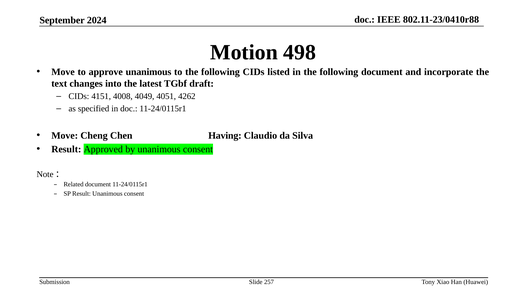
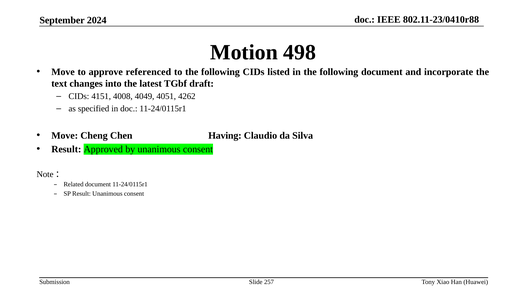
approve unanimous: unanimous -> referenced (148, 72)
